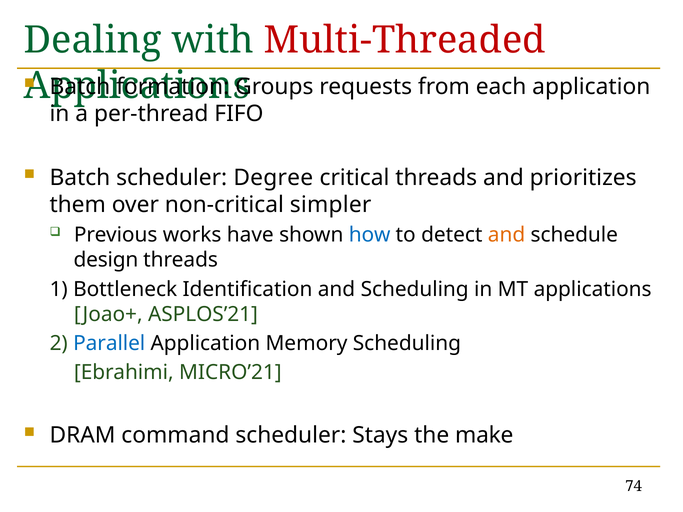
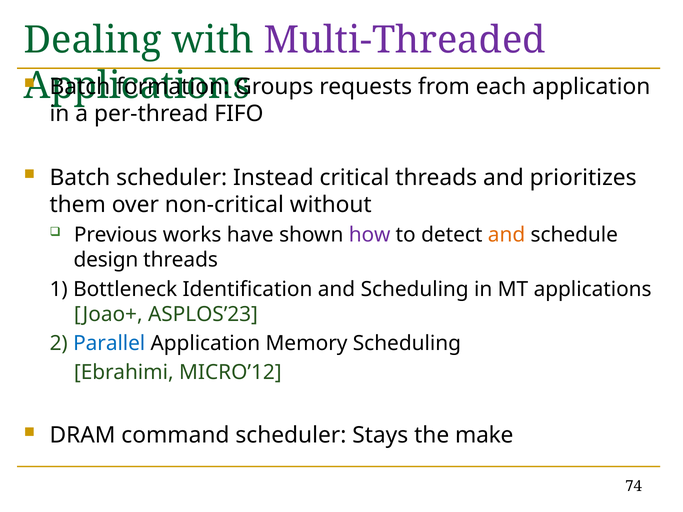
Multi-Threaded colour: red -> purple (405, 40)
Degree: Degree -> Instead (273, 178)
simpler: simpler -> without (331, 205)
how colour: blue -> purple (370, 235)
ASPLOS’21: ASPLOS’21 -> ASPLOS’23 (203, 314)
MICRO’21: MICRO’21 -> MICRO’12 (230, 373)
